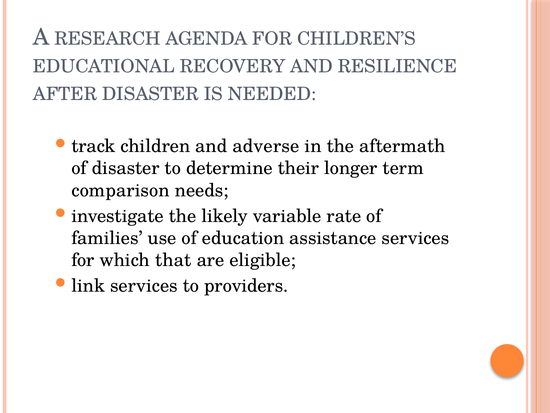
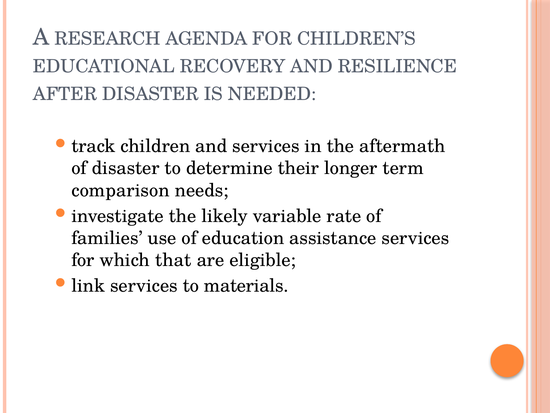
and adverse: adverse -> services (266, 146)
providers: providers -> materials (246, 285)
